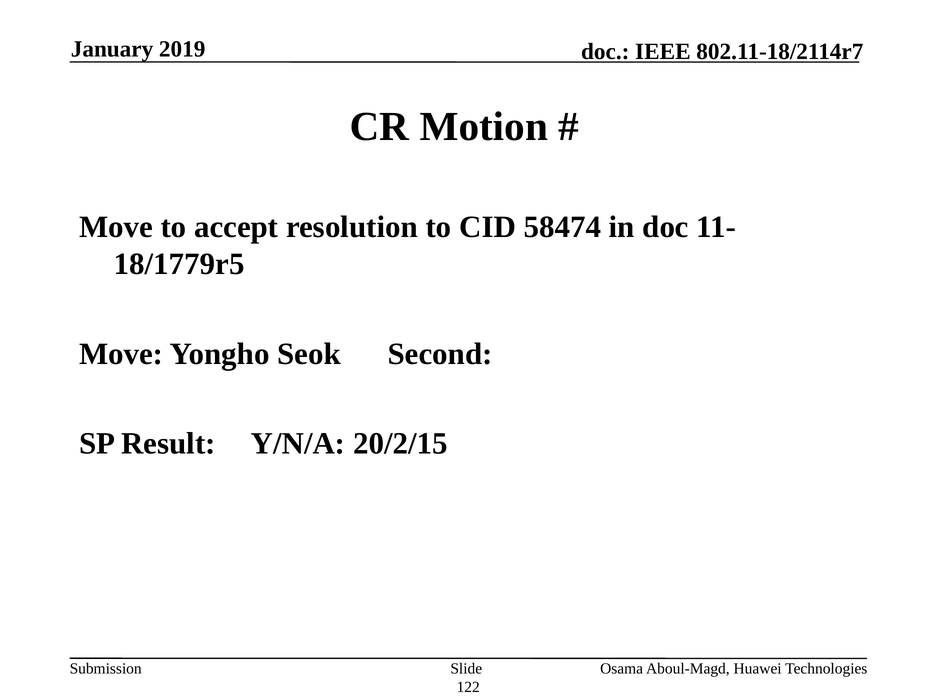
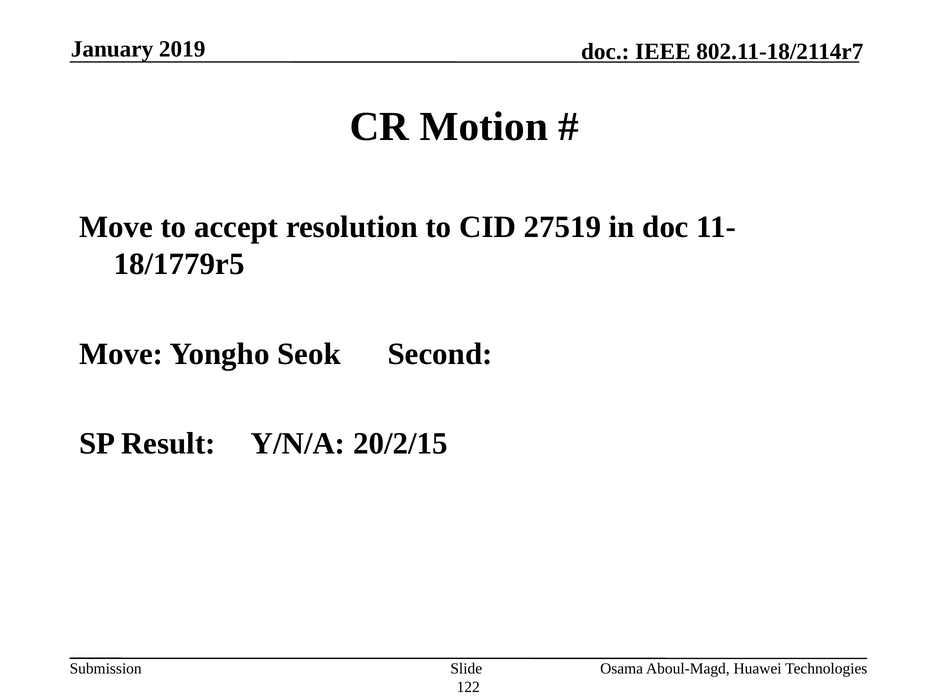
58474: 58474 -> 27519 (562, 227)
